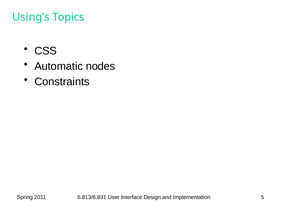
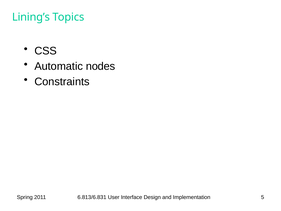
Using’s: Using’s -> Lining’s (31, 17)
